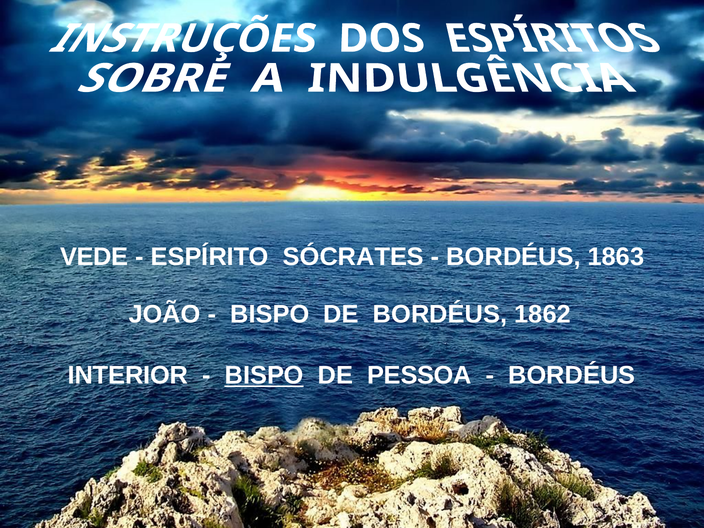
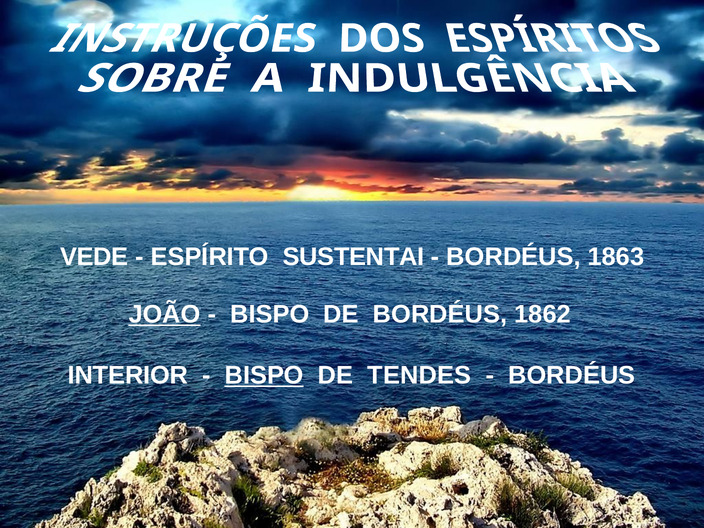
SÓCRATES: SÓCRATES -> SUSTENTAI (354, 257)
JOÃO underline: none -> present (165, 315)
PESSOA: PESSOA -> TENDES (419, 375)
